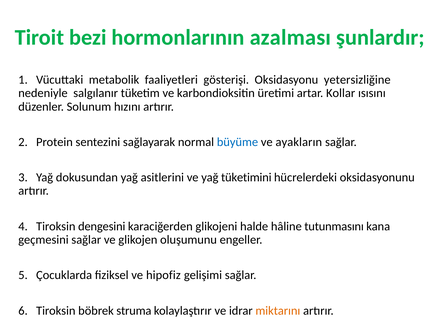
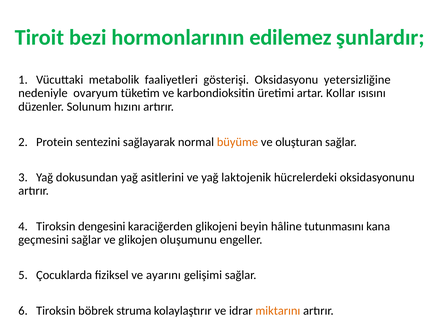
azalması: azalması -> edilemez (291, 37)
salgılanır: salgılanır -> ovaryum (96, 93)
büyüme colour: blue -> orange (237, 142)
ayakların: ayakların -> oluşturan (299, 142)
tüketimini: tüketimini -> laktojenik (246, 177)
halde: halde -> beyin (254, 226)
hipofiz: hipofiz -> ayarını (163, 275)
